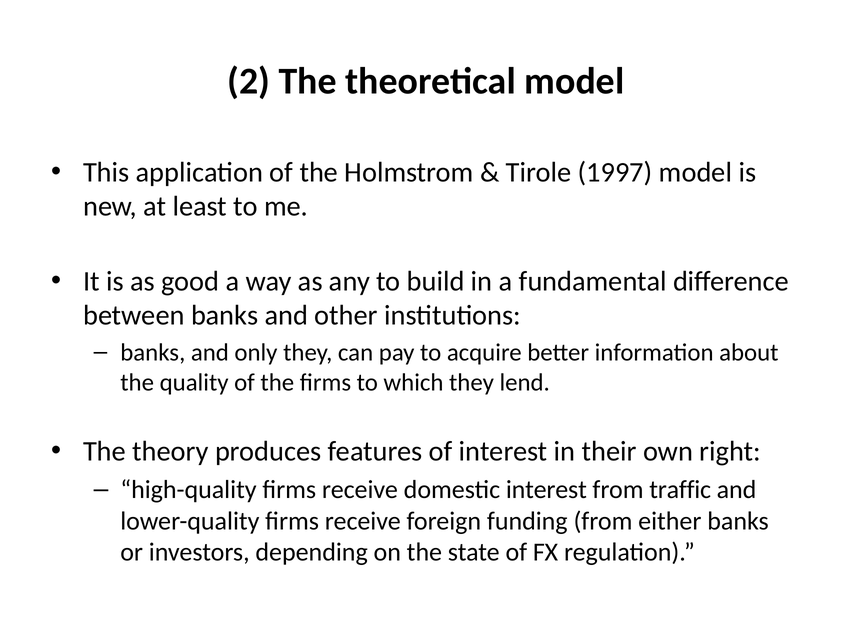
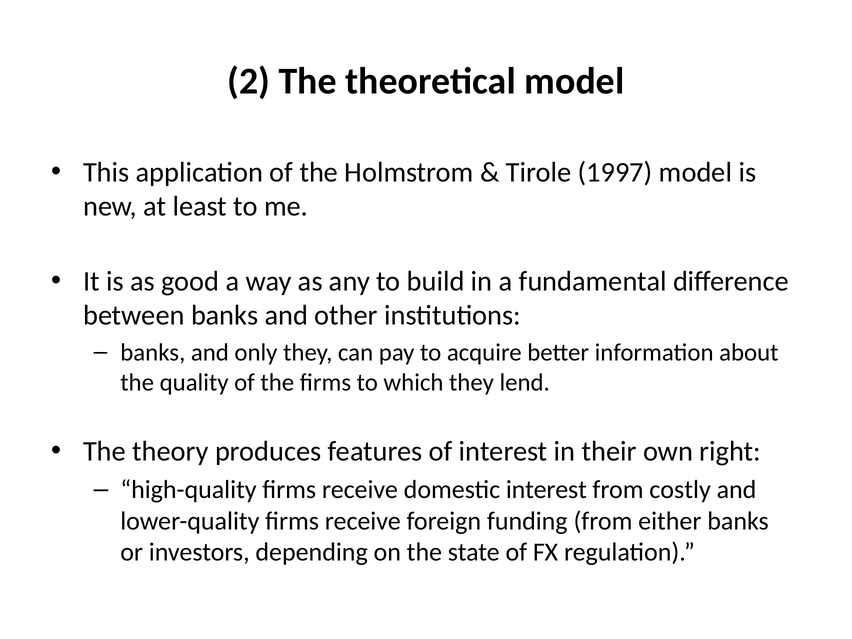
traffic: traffic -> costly (680, 490)
